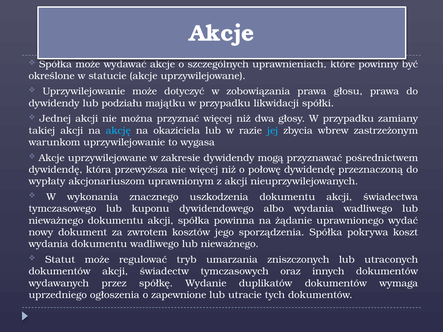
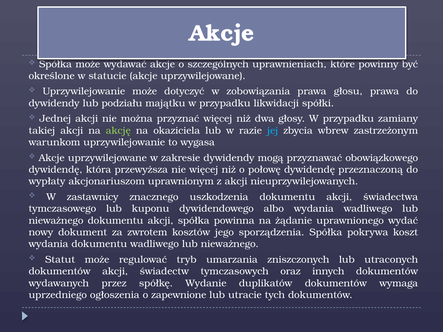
akcję colour: light blue -> light green (118, 131)
pośrednictwem: pośrednictwem -> obowiązkowego (382, 158)
wykonania: wykonania -> zastawnicy (93, 197)
